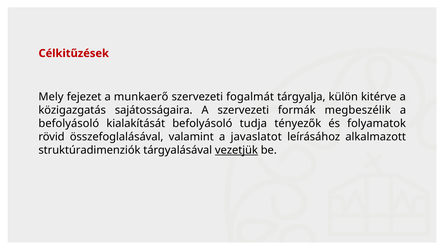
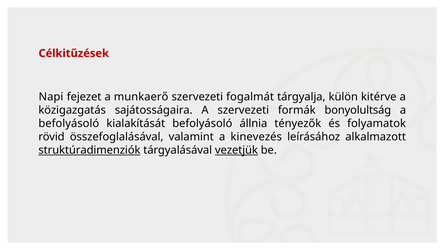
Mely: Mely -> Napi (51, 97)
megbeszélik: megbeszélik -> bonyolultság (358, 110)
tudja: tudja -> állnia (253, 123)
javaslatot: javaslatot -> kinevezés (256, 137)
struktúradimenziók underline: none -> present (89, 150)
